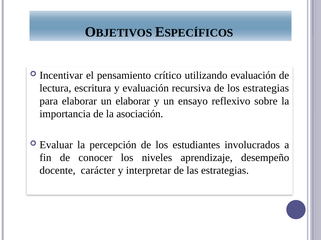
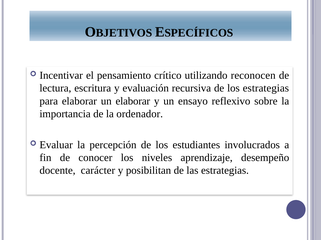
utilizando evaluación: evaluación -> reconocen (253, 76)
asociación: asociación -> ordenador (140, 114)
interpretar: interpretar -> posibilitan (149, 171)
